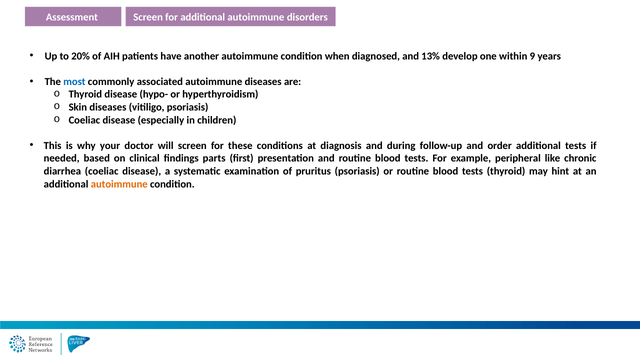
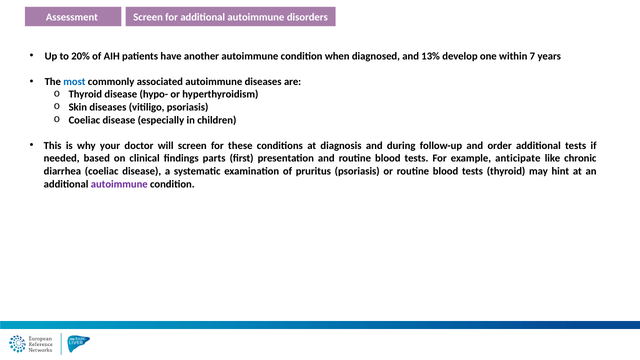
9: 9 -> 7 (532, 56)
peripheral: peripheral -> anticipate (518, 158)
autoimmune colour: orange -> purple (119, 184)
